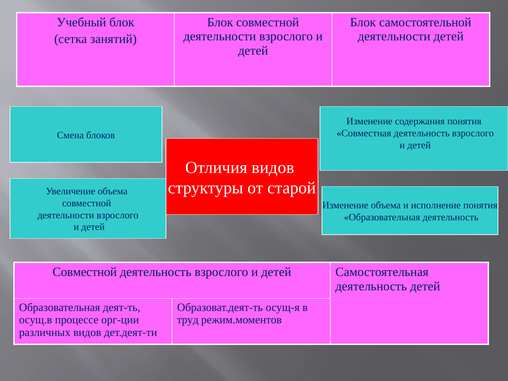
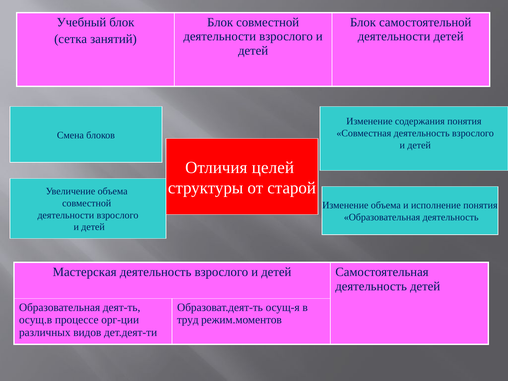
Отличия видов: видов -> целей (273, 167)
Совместной: Совместной -> Мастерская (85, 272)
